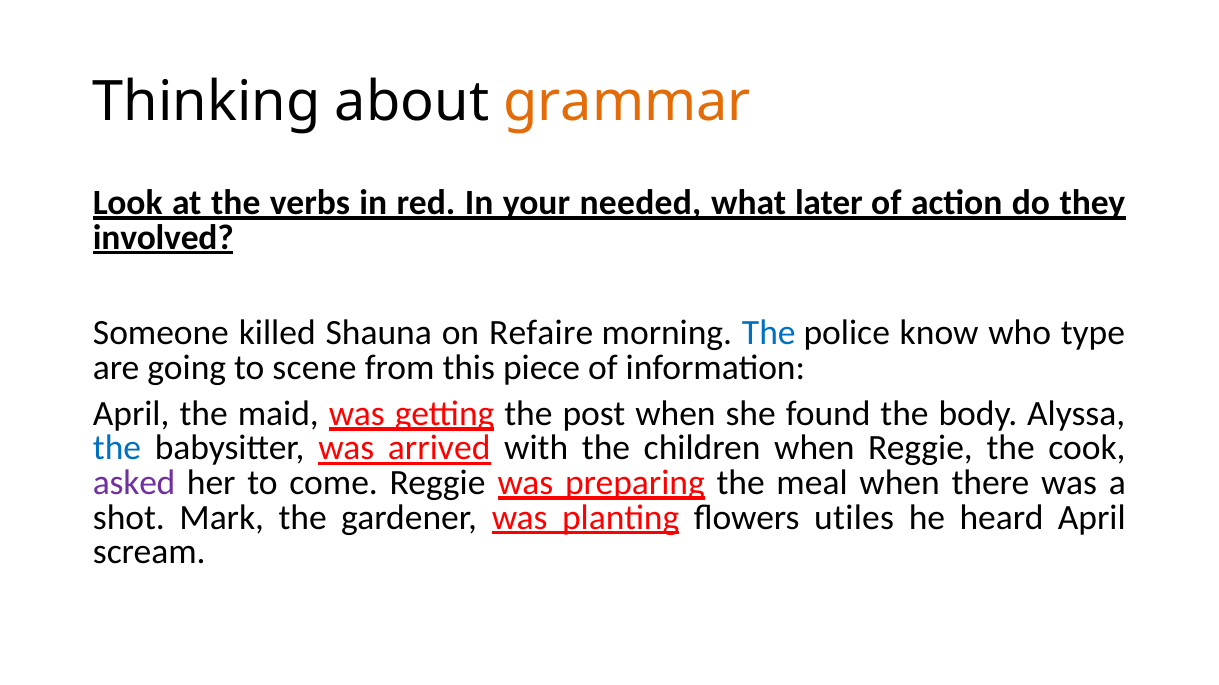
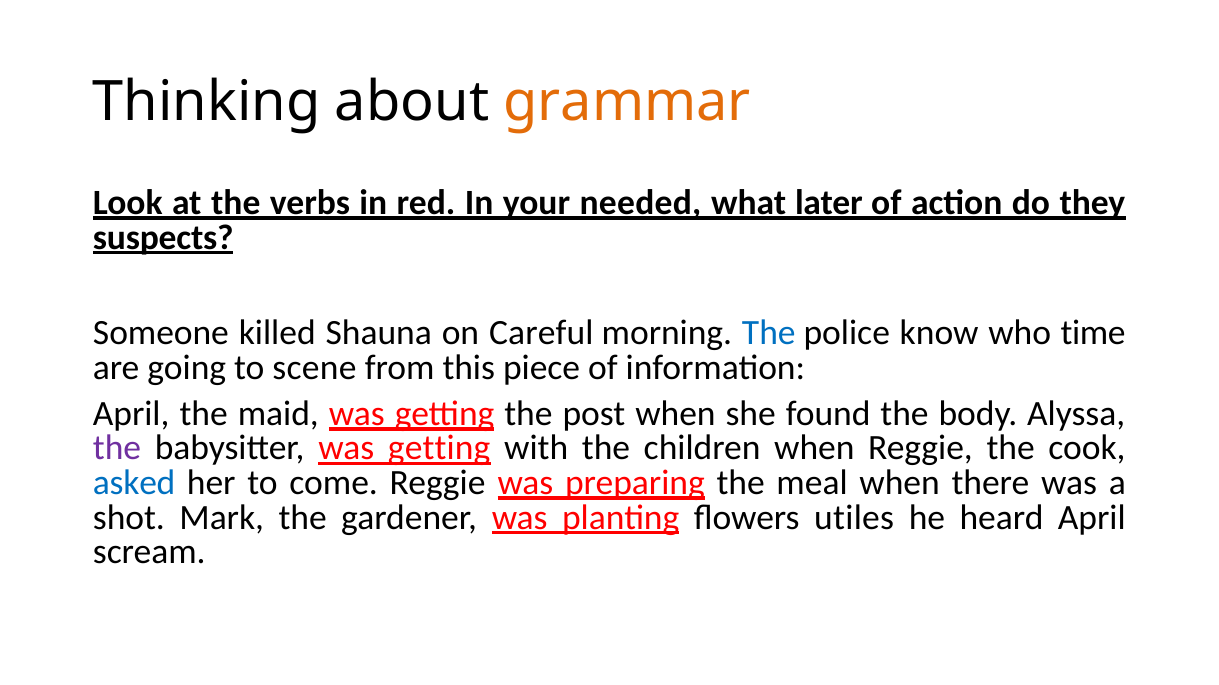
involved: involved -> suspects (163, 238)
Refaire: Refaire -> Careful (541, 333)
type: type -> time (1093, 333)
the colour: blue -> purple (117, 449)
babysitter was arrived: arrived -> getting (439, 449)
asked colour: purple -> blue (134, 483)
